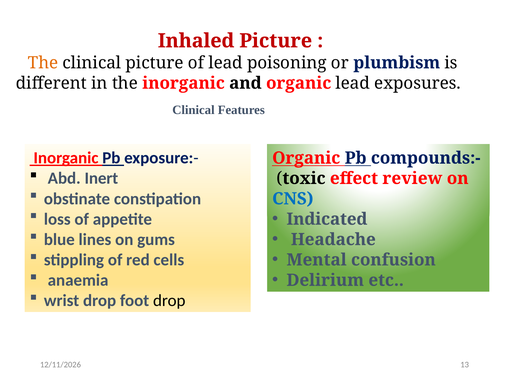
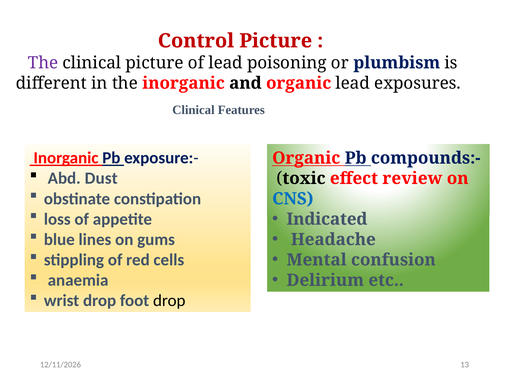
Inhaled: Inhaled -> Control (196, 41)
The colour: orange -> purple (43, 63)
Inert: Inert -> Dust (101, 178)
